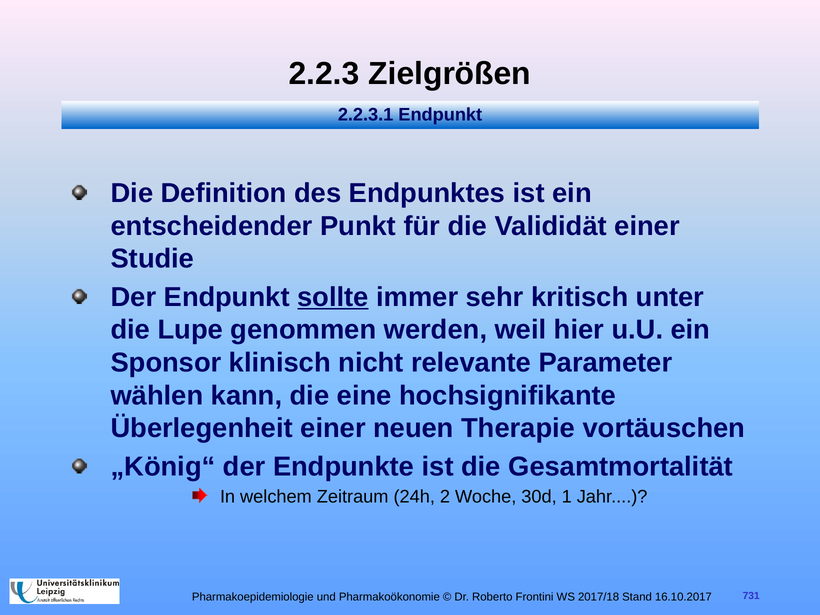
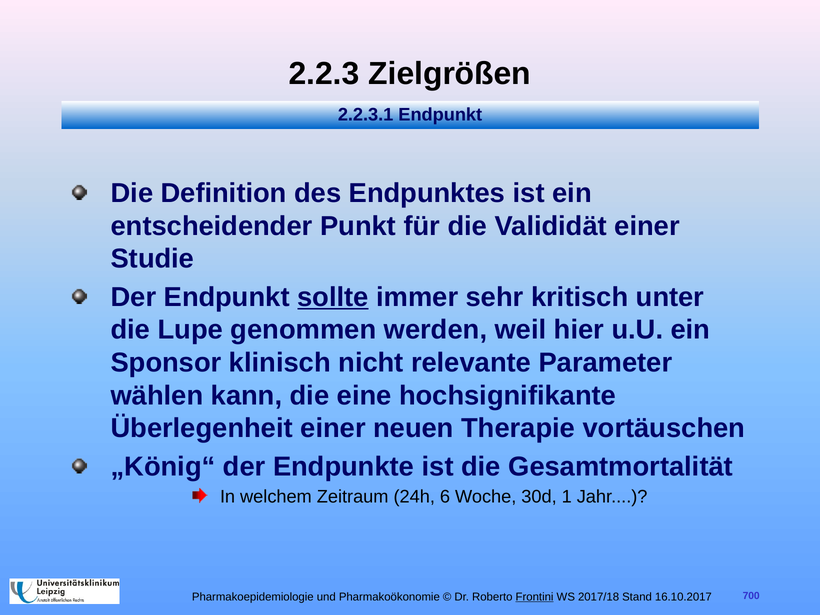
2: 2 -> 6 (445, 497)
Frontini underline: none -> present (535, 597)
731: 731 -> 700 (751, 596)
